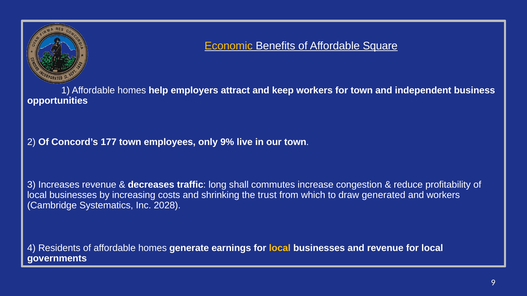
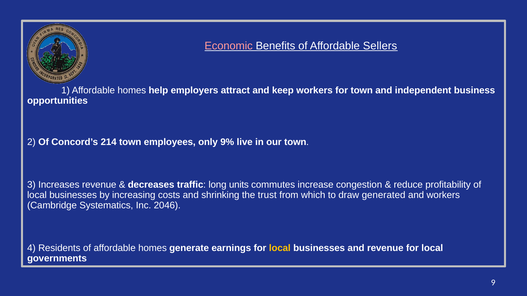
Economic colour: yellow -> pink (229, 46)
Square: Square -> Sellers (380, 46)
177: 177 -> 214 (109, 142)
shall: shall -> units (239, 185)
2028: 2028 -> 2046 (167, 206)
